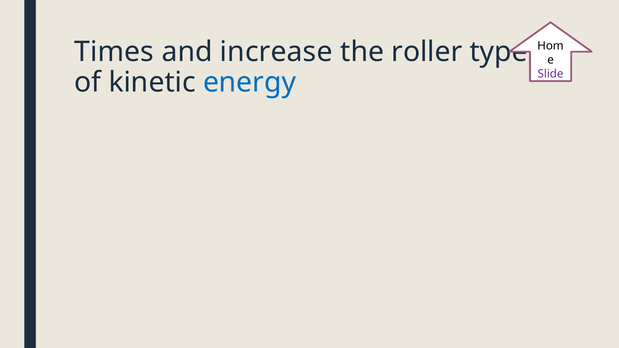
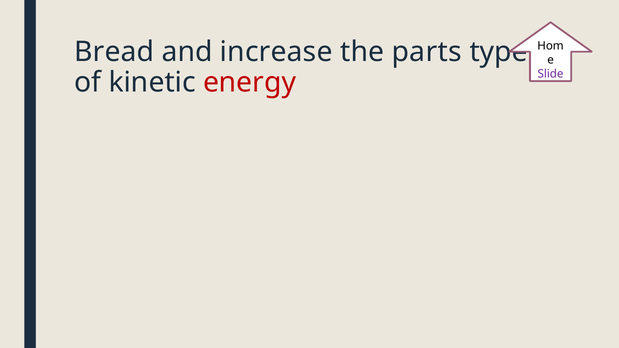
Times: Times -> Bread (114, 52)
roller: roller -> parts (427, 52)
energy colour: blue -> red (249, 82)
